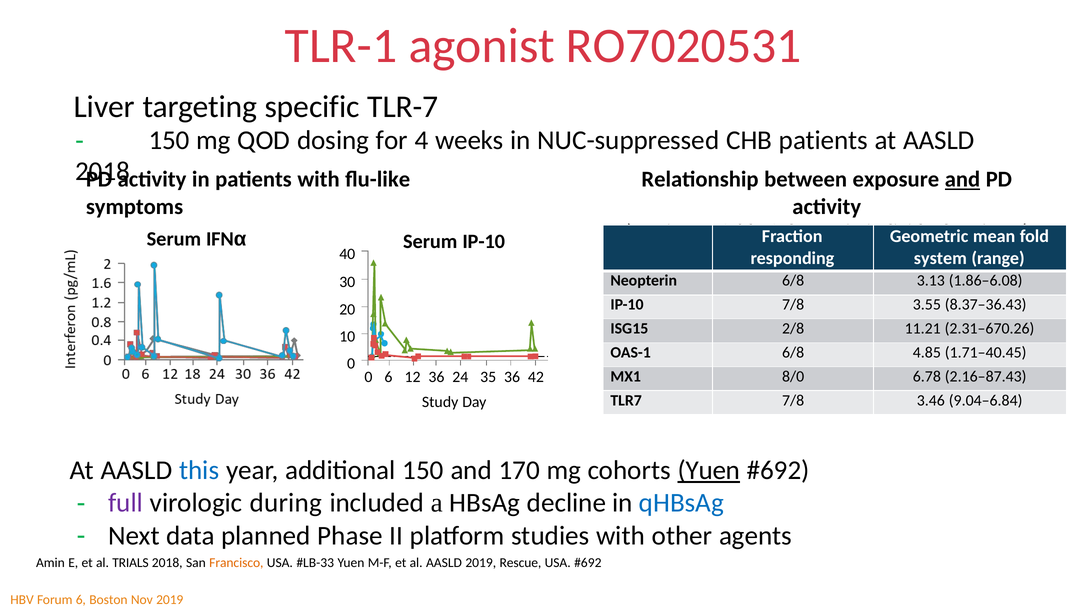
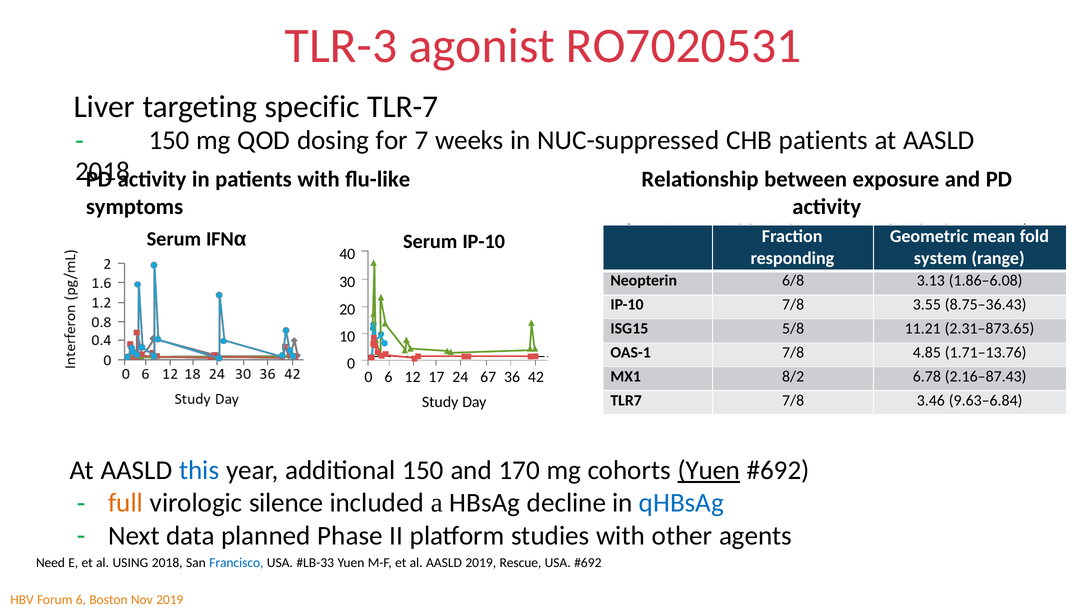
TLR-1: TLR-1 -> TLR-3 (341, 46)
4: 4 -> 7 (421, 140)
and underline: present -> none (963, 180)
8.37–36.43: 8.37–36.43 -> 8.75–36.43 (986, 305)
2/8: 2/8 -> 5/8 (793, 329)
2.31–670.26: 2.31–670.26 -> 2.31–873.65 (990, 329)
OAS-1 6/8: 6/8 -> 7/8 (793, 353)
1.71–40.45: 1.71–40.45 -> 1.71–13.76 (986, 353)
8/0: 8/0 -> 8/2 (793, 377)
12 36: 36 -> 17 (436, 377)
35: 35 -> 67 (488, 377)
9.04–6.84: 9.04–6.84 -> 9.63–6.84 (986, 401)
full colour: purple -> orange (126, 503)
during: during -> silence (286, 503)
Amin: Amin -> Need (50, 563)
TRIALS: TRIALS -> USING (130, 563)
Francisco colour: orange -> blue (236, 563)
